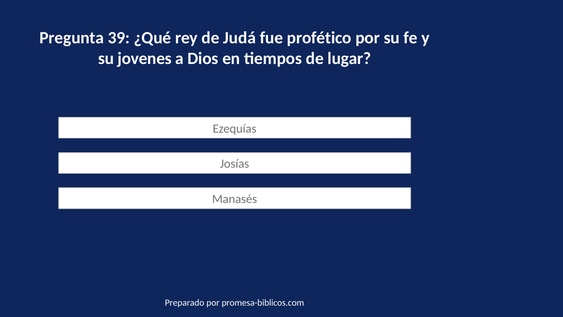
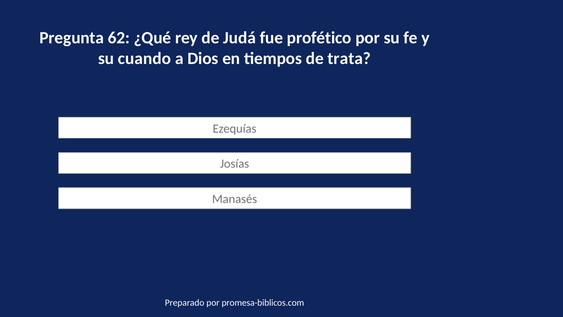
39: 39 -> 62 (119, 38)
jovenes: jovenes -> cuando (144, 58)
lugar: lugar -> trata (349, 58)
